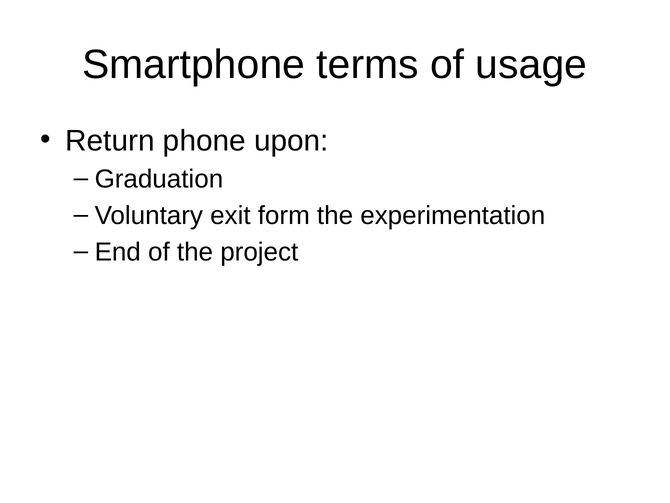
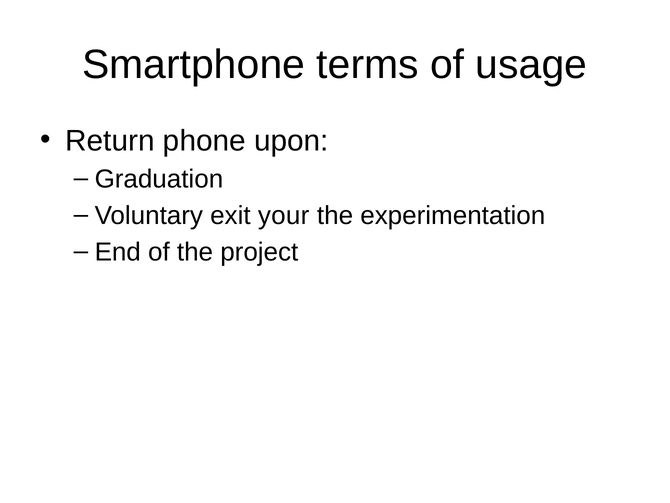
form: form -> your (284, 216)
